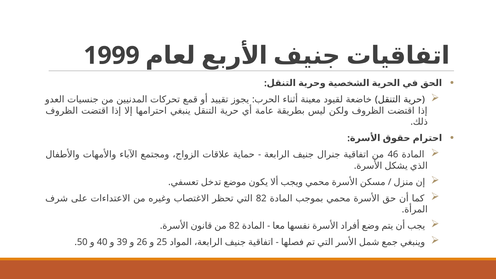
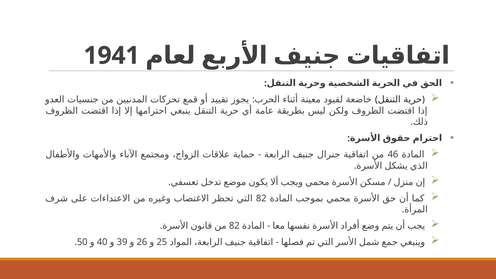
1999: 1999 -> 1941 (112, 56)
